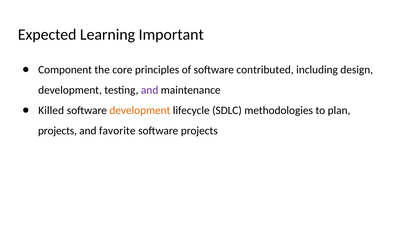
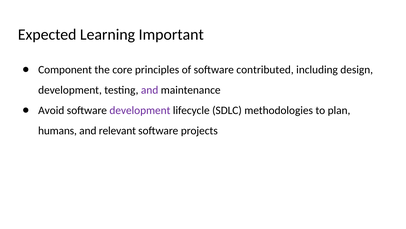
Killed: Killed -> Avoid (51, 110)
development colour: orange -> purple (140, 110)
projects: projects -> humans (57, 130)
favorite: favorite -> relevant (117, 130)
